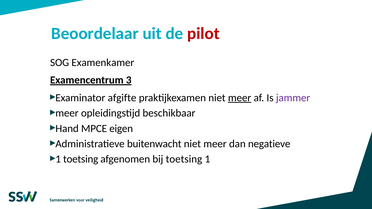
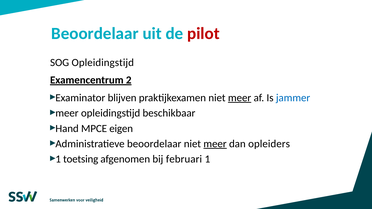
SOG Examenkamer: Examenkamer -> Opleidingstijd (103, 63)
3: 3 -> 2 (129, 80)
afgifte: afgifte -> blijven (122, 98)
jammer colour: purple -> blue (293, 98)
Administratieve buitenwacht: buitenwacht -> beoordelaar (154, 144)
meer underline: none -> present (215, 144)
negatieve: negatieve -> opleiders (269, 144)
bij toetsing: toetsing -> februari (184, 159)
